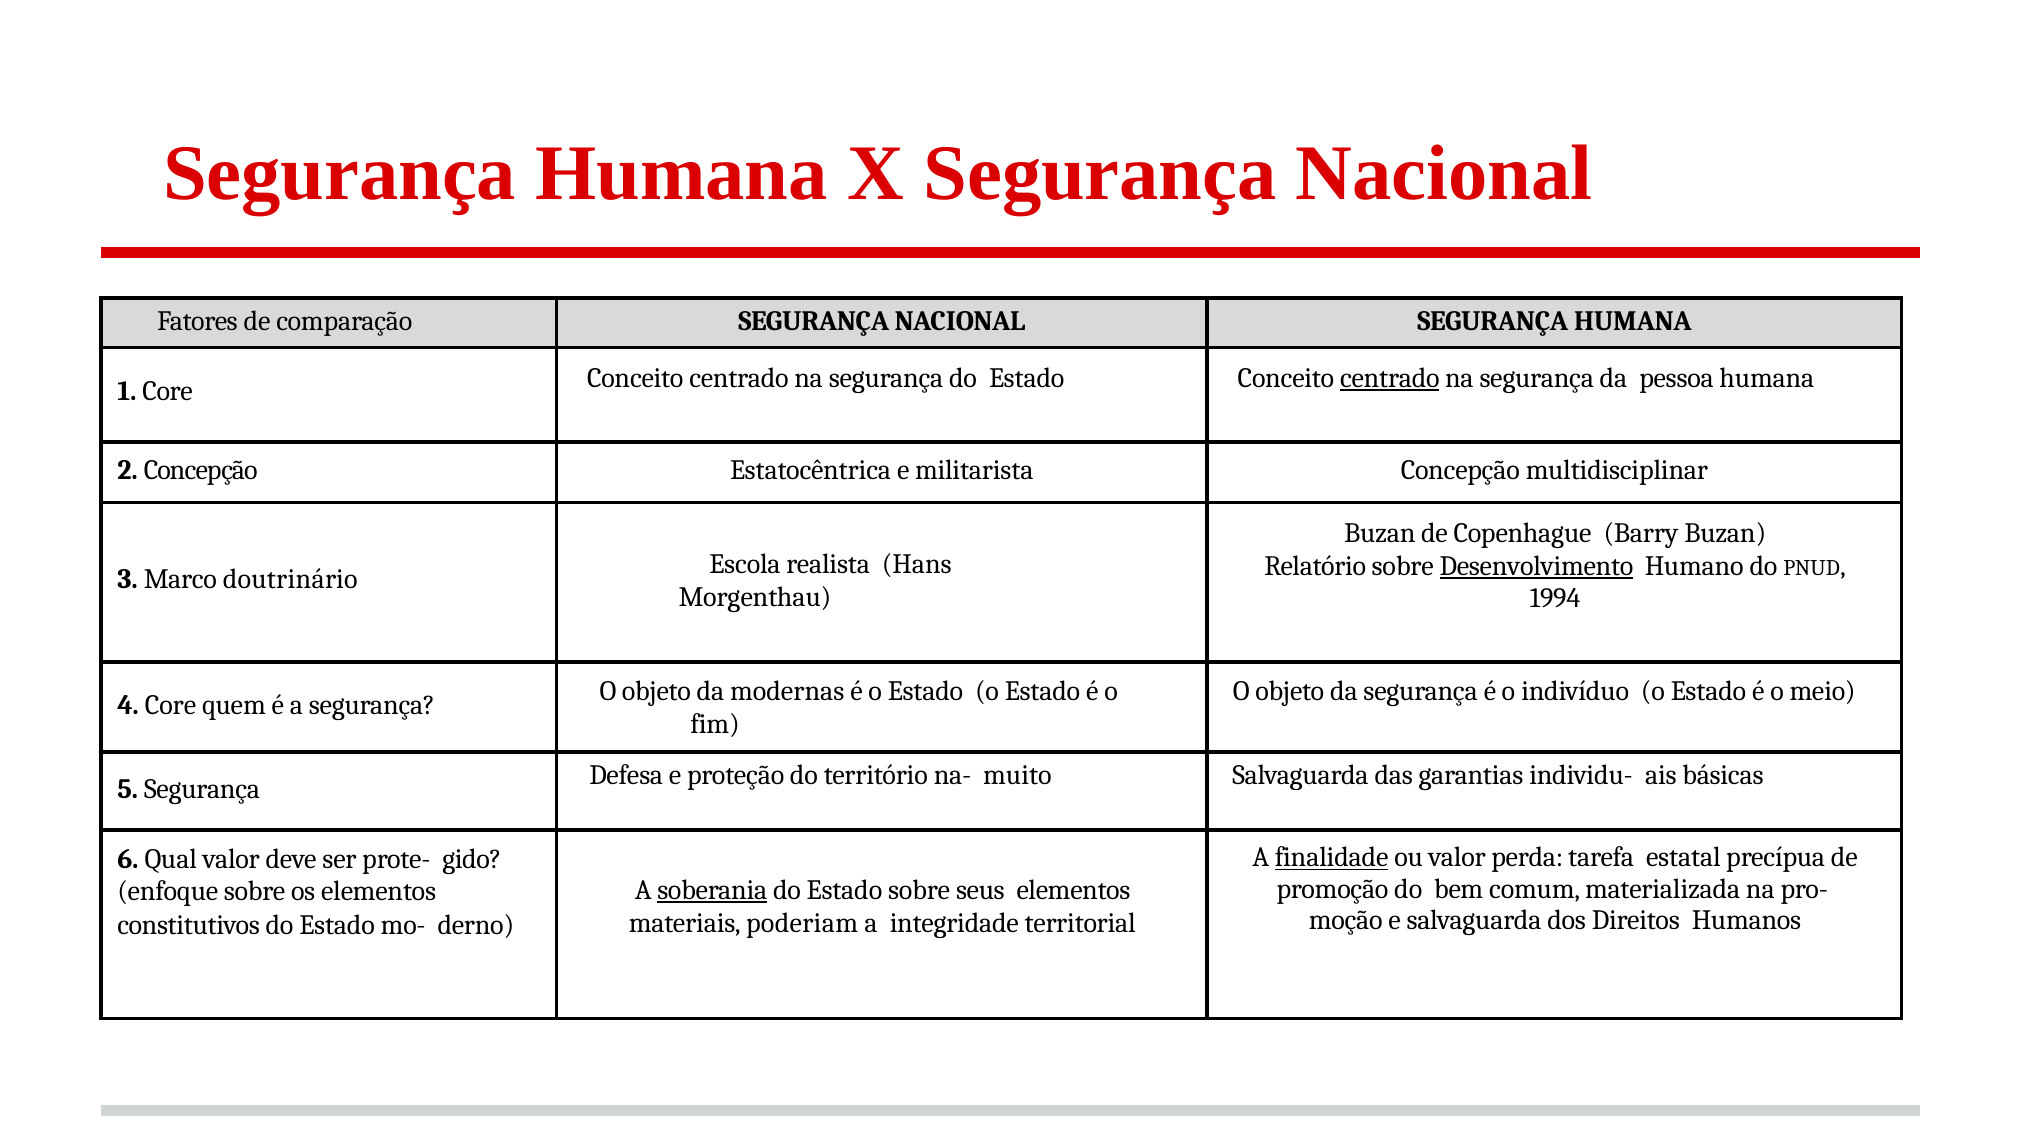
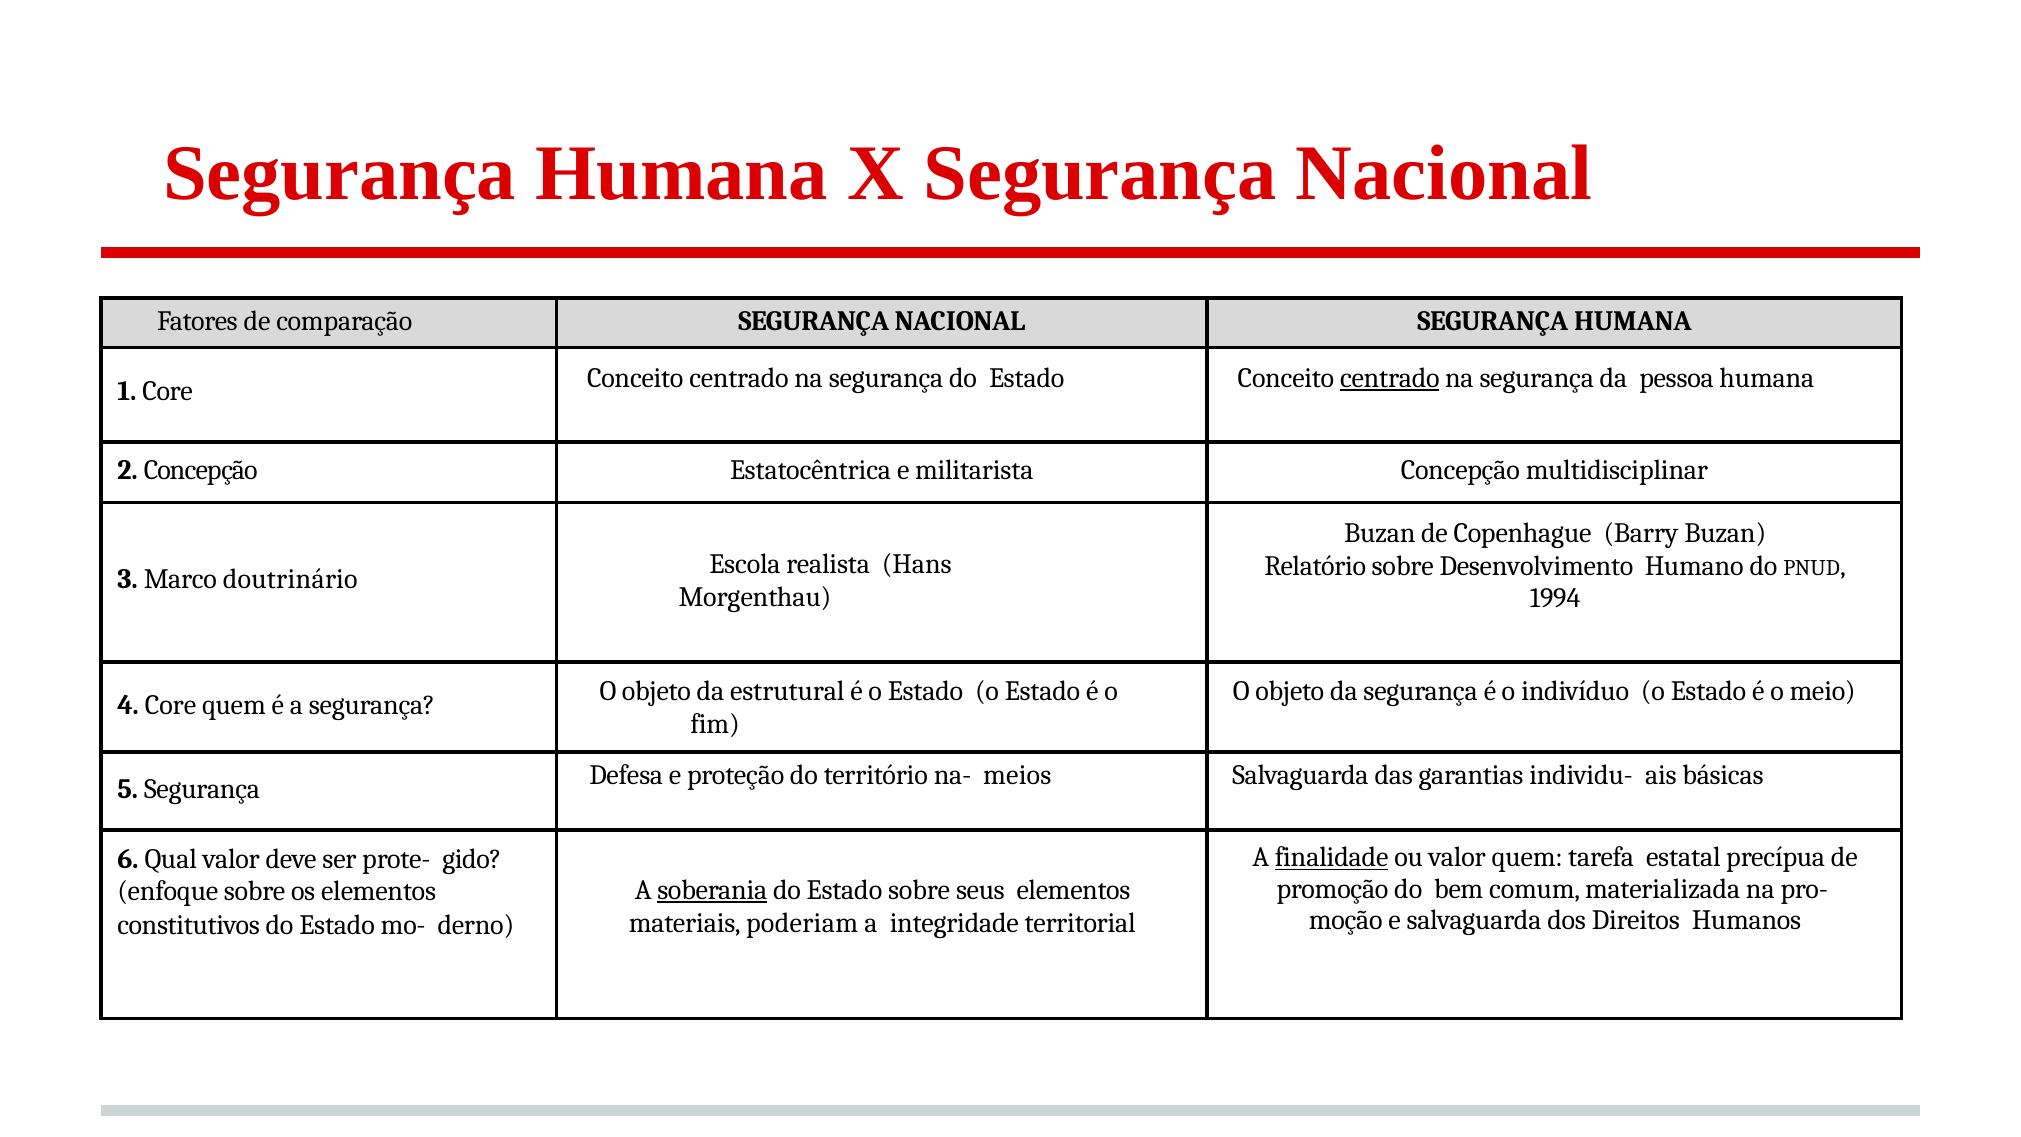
Desenvolvimento underline: present -> none (1537, 566)
modernas: modernas -> estrutural (787, 691)
muito: muito -> meios (1017, 775)
valor perda: perda -> quem (1527, 857)
